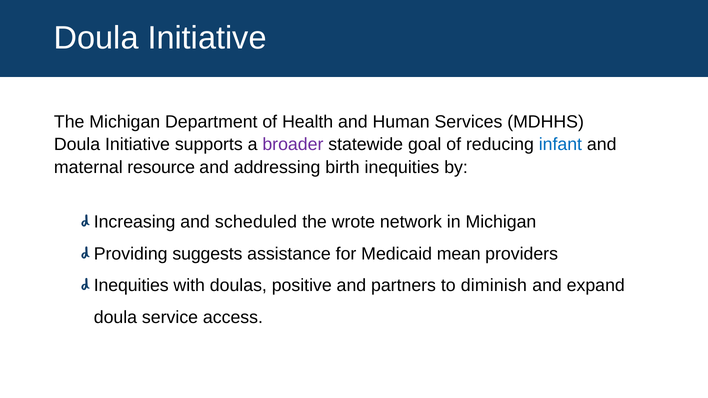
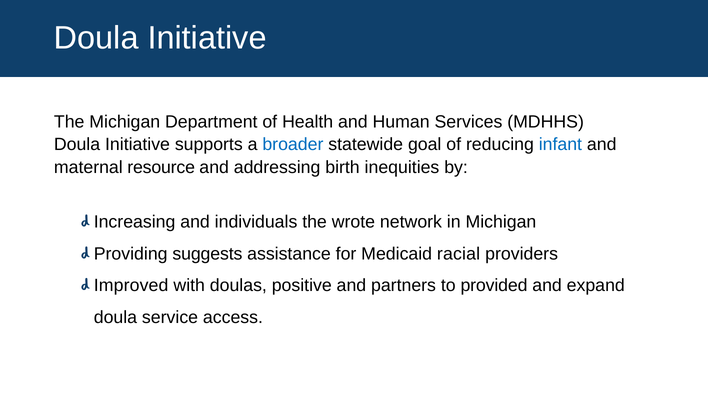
broader colour: purple -> blue (293, 145)
scheduled: scheduled -> individuals (256, 222)
mean: mean -> racial (459, 254)
Inequities: Inequities -> Improved (131, 286)
diminish: diminish -> provided (494, 286)
